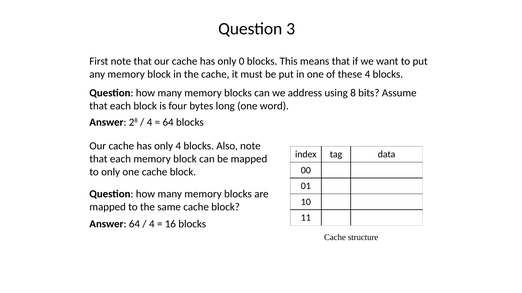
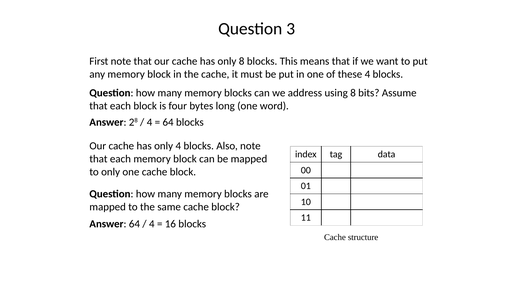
only 0: 0 -> 8 (242, 61)
